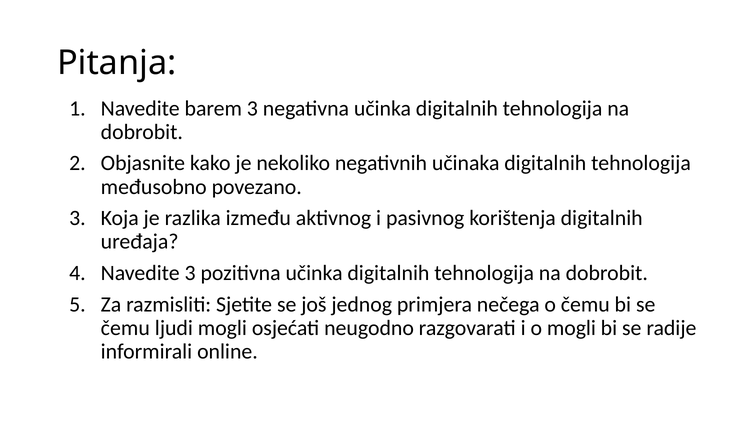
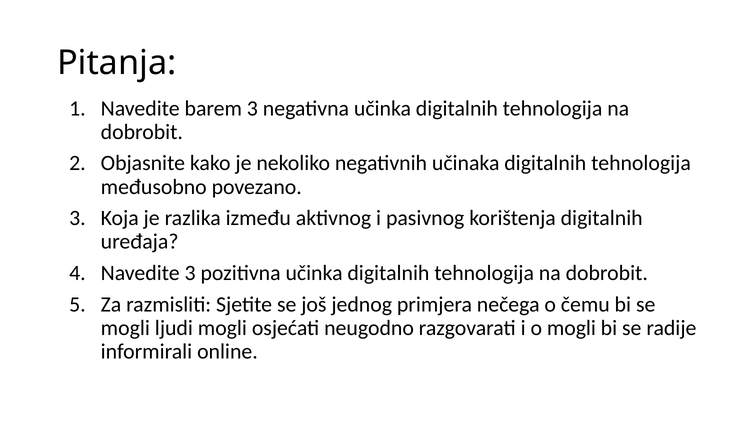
čemu: čemu -> mogli (125, 328)
